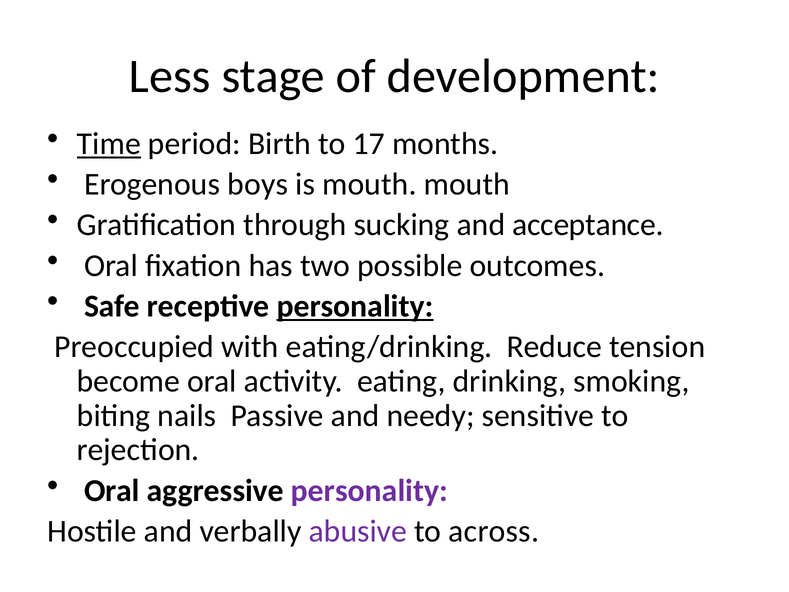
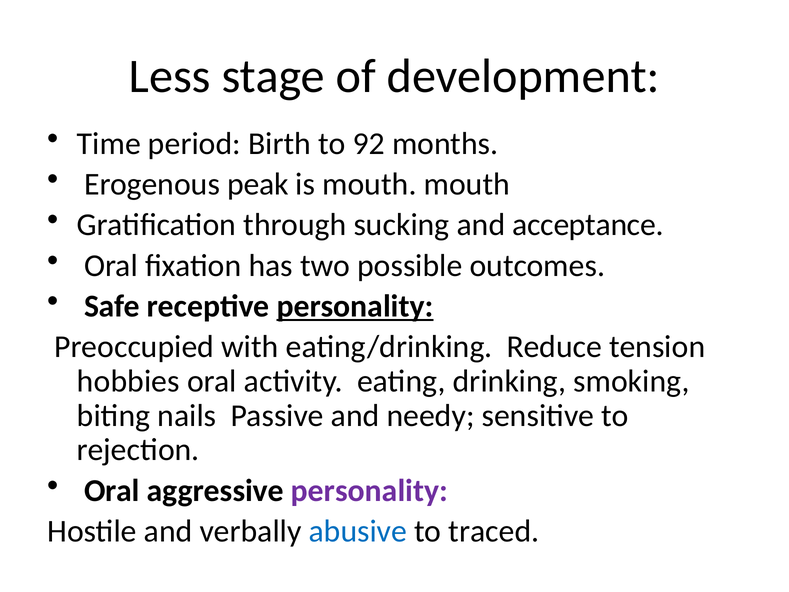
Time underline: present -> none (109, 144)
17: 17 -> 92 (369, 144)
boys: boys -> peak (258, 184)
become: become -> hobbies (128, 381)
abusive colour: purple -> blue (358, 531)
across: across -> traced (494, 531)
